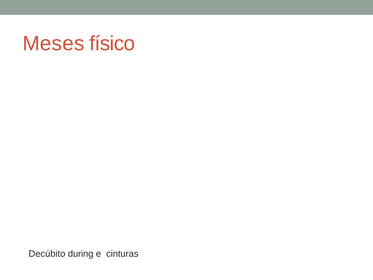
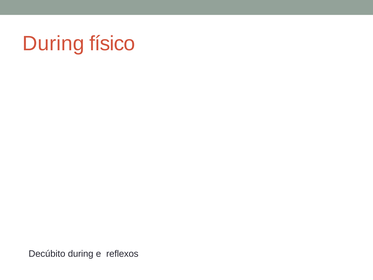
Meses: Meses -> During (53, 43)
cinturas: cinturas -> reflexos (122, 254)
